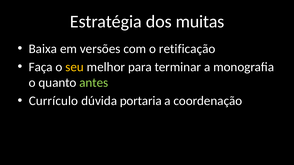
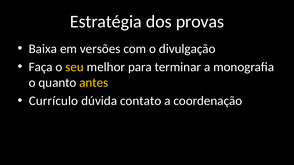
muitas: muitas -> provas (200, 22)
retificação: retificação -> divulgação (187, 49)
antes colour: light green -> yellow (94, 83)
portaria: portaria -> contato (141, 101)
